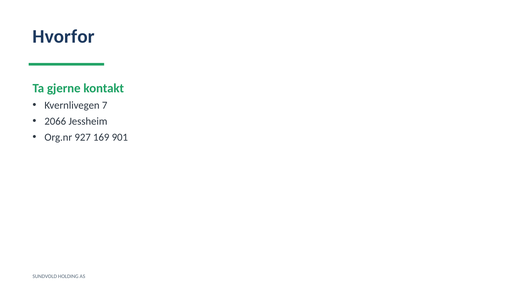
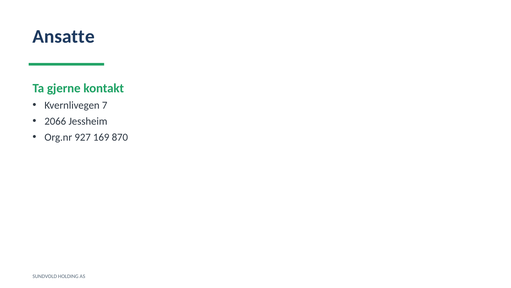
Hvorfor: Hvorfor -> Ansatte (64, 36)
901: 901 -> 870 (120, 137)
